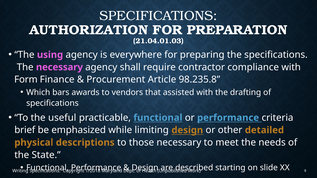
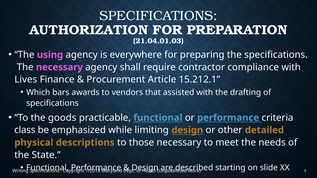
Form: Form -> Lives (26, 80)
98.235.8: 98.235.8 -> 15.212.1 (199, 80)
useful: useful -> goods (62, 118)
brief: brief -> class (25, 130)
